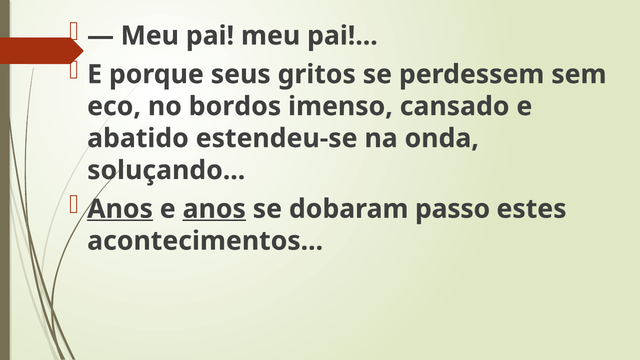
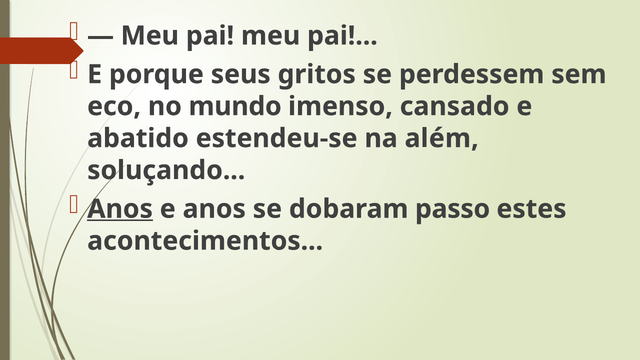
bordos: bordos -> mundo (235, 106)
onda: onda -> além (442, 138)
anos underline: present -> none (214, 209)
